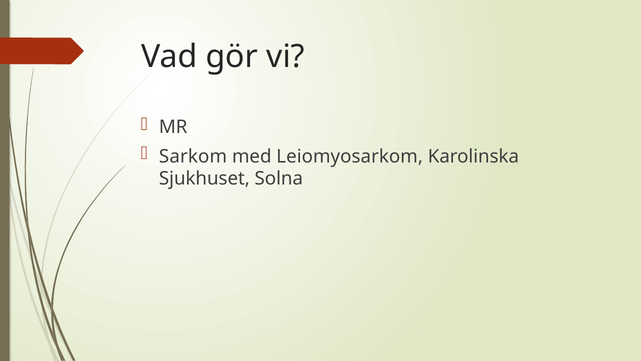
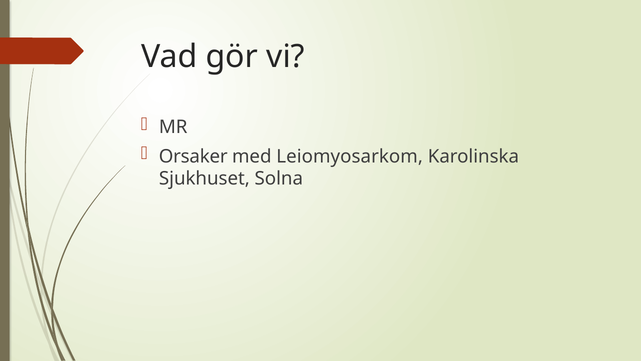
Sarkom: Sarkom -> Orsaker (193, 156)
